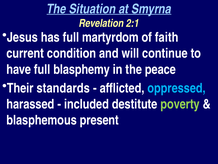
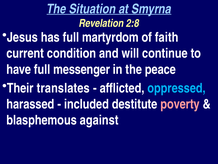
2:1: 2:1 -> 2:8 (133, 23)
blasphemy: blasphemy -> messenger (82, 69)
standards: standards -> translates (63, 88)
poverty colour: light green -> pink (180, 104)
present: present -> against (99, 120)
